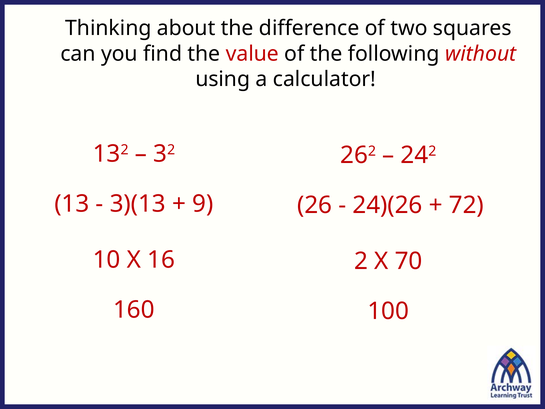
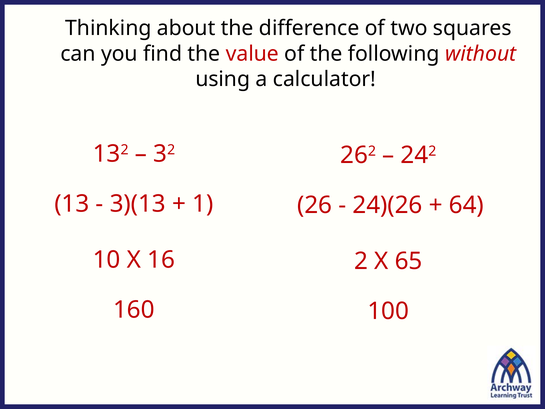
9: 9 -> 1 (203, 204)
72: 72 -> 64 (466, 205)
70: 70 -> 65 (409, 261)
